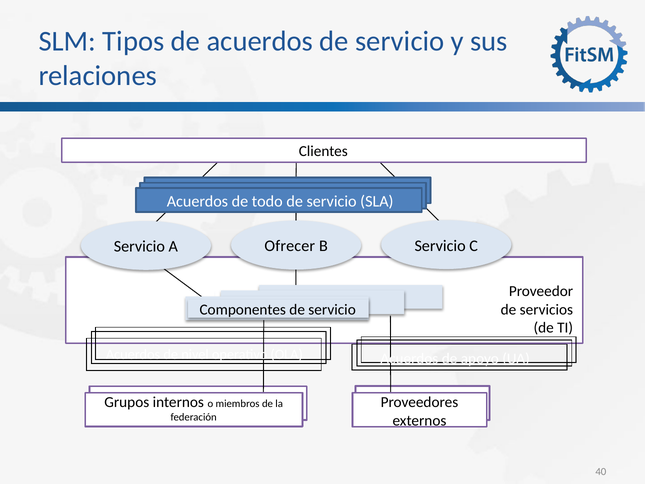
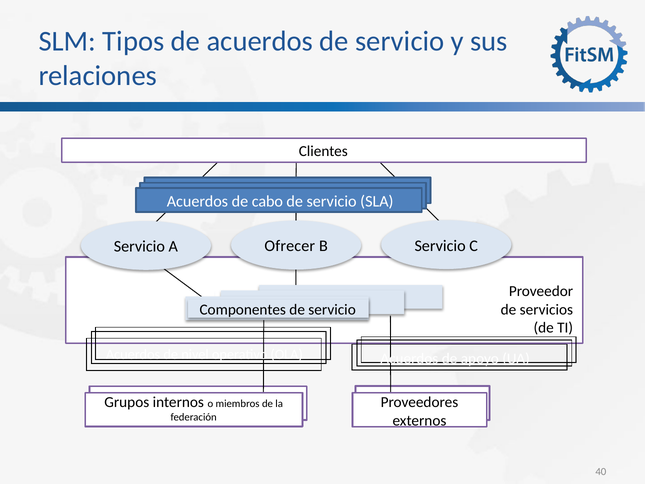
todo: todo -> cabo (267, 201)
